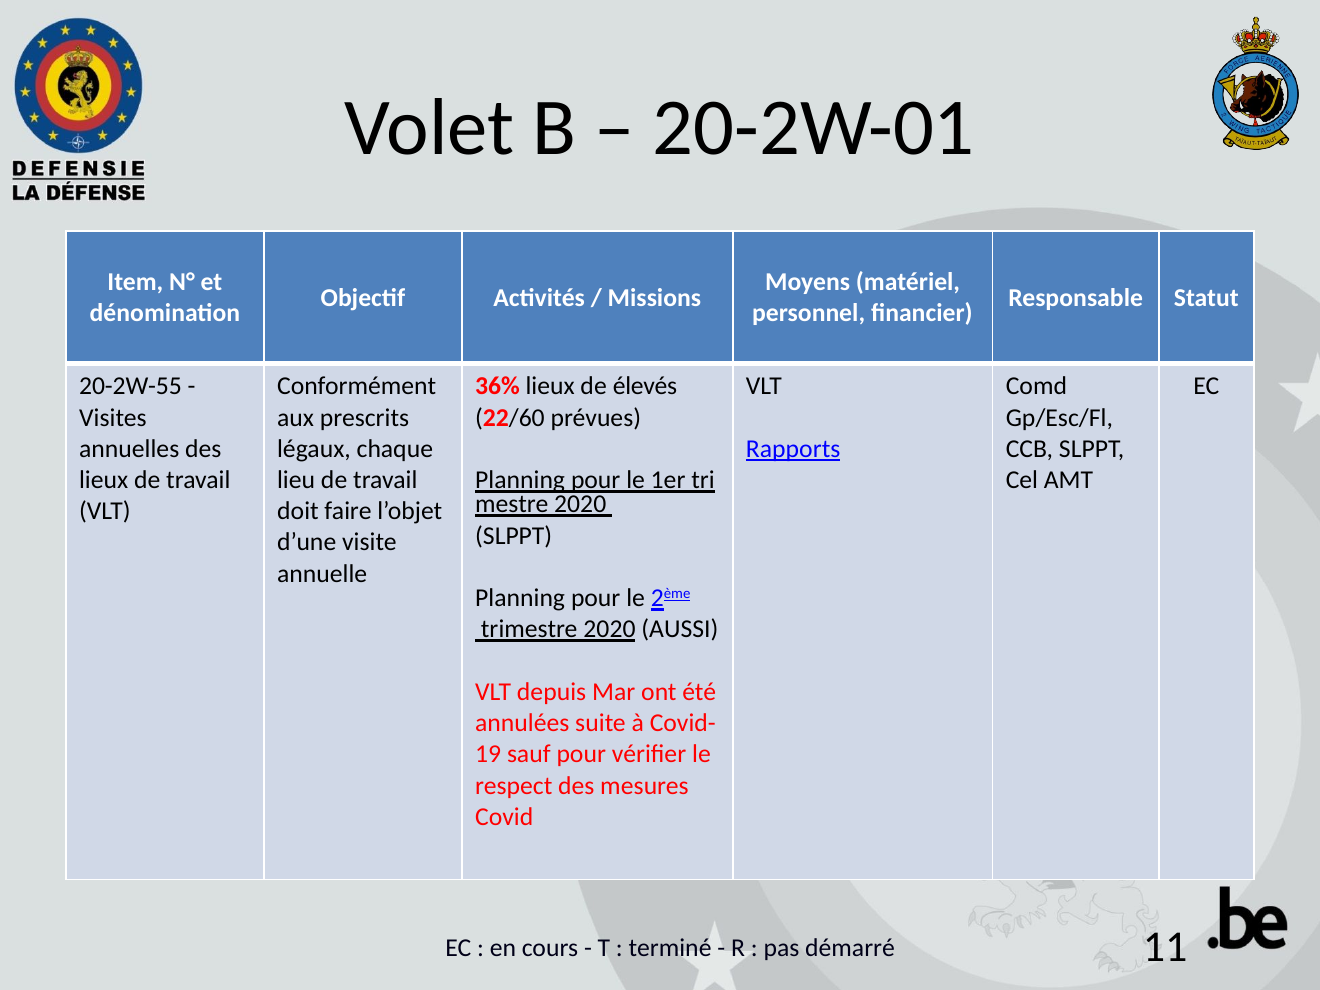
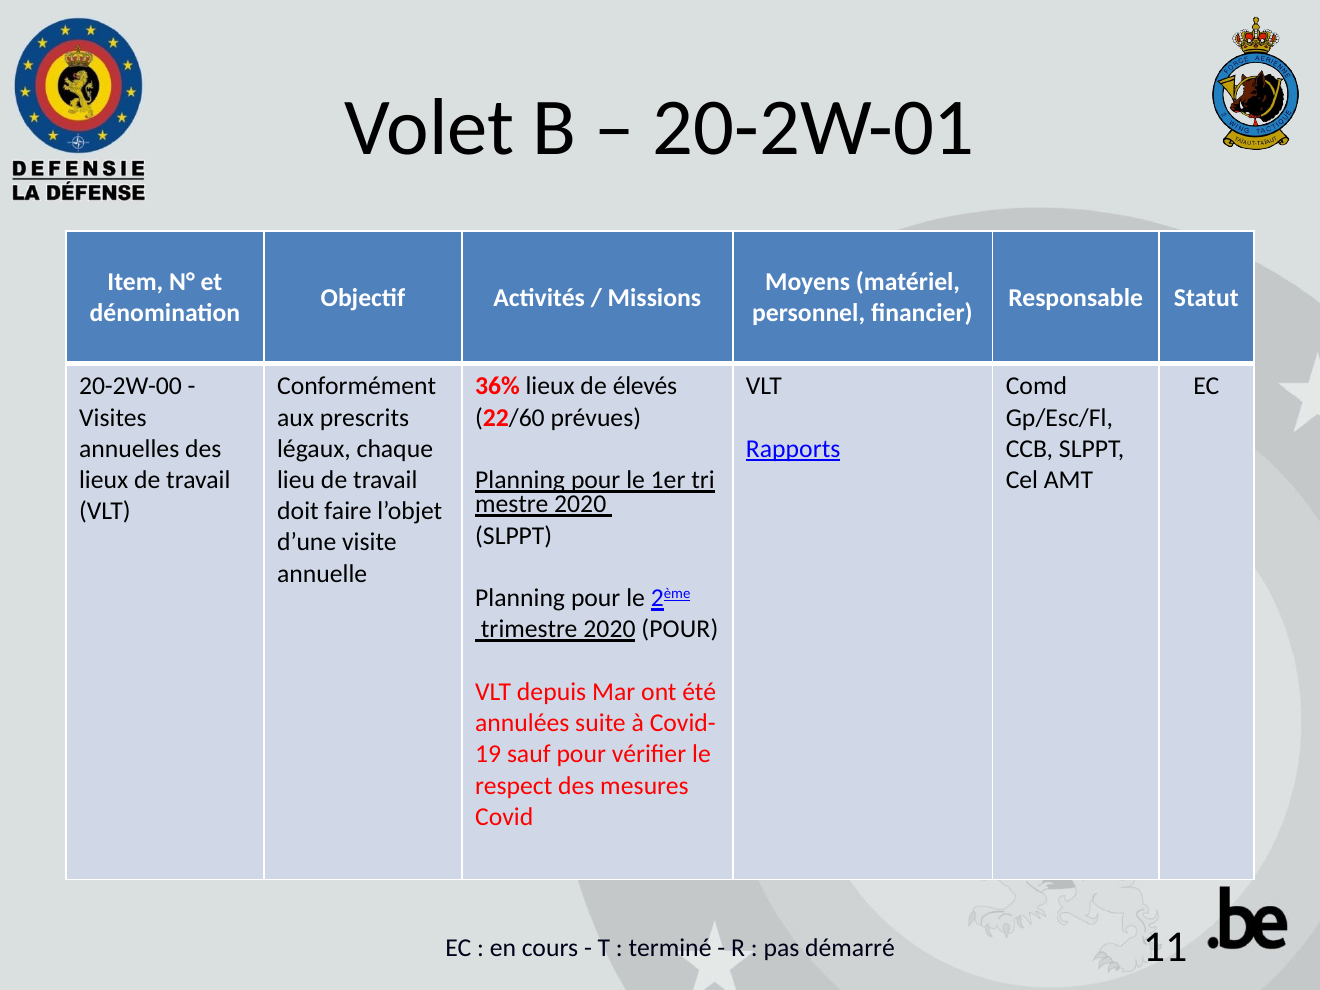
20-2W-55: 20-2W-55 -> 20-2W-00 (131, 386)
2020 AUSSI: AUSSI -> POUR (680, 629)
